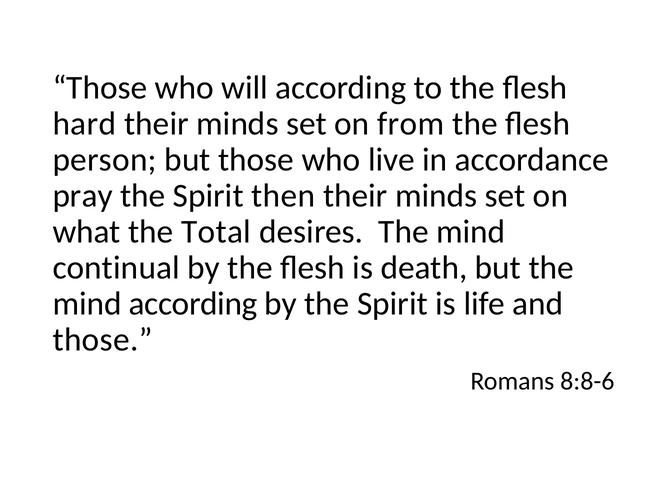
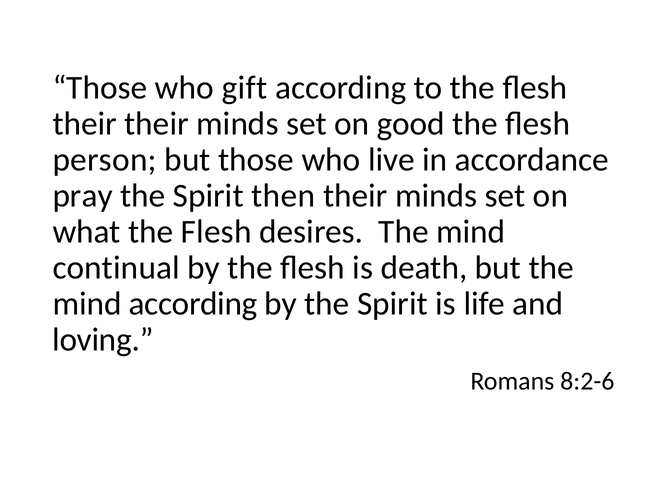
will: will -> gift (244, 88)
hard: hard -> their (85, 124)
from: from -> good (411, 124)
what the Total: Total -> Flesh (216, 232)
those: those -> loving (103, 340)
8:8-6: 8:8-6 -> 8:2-6 (587, 381)
